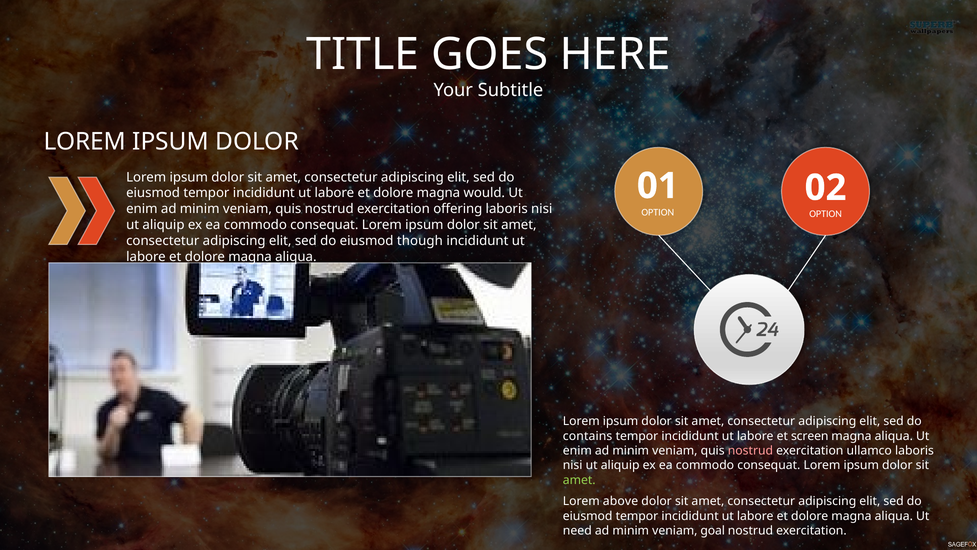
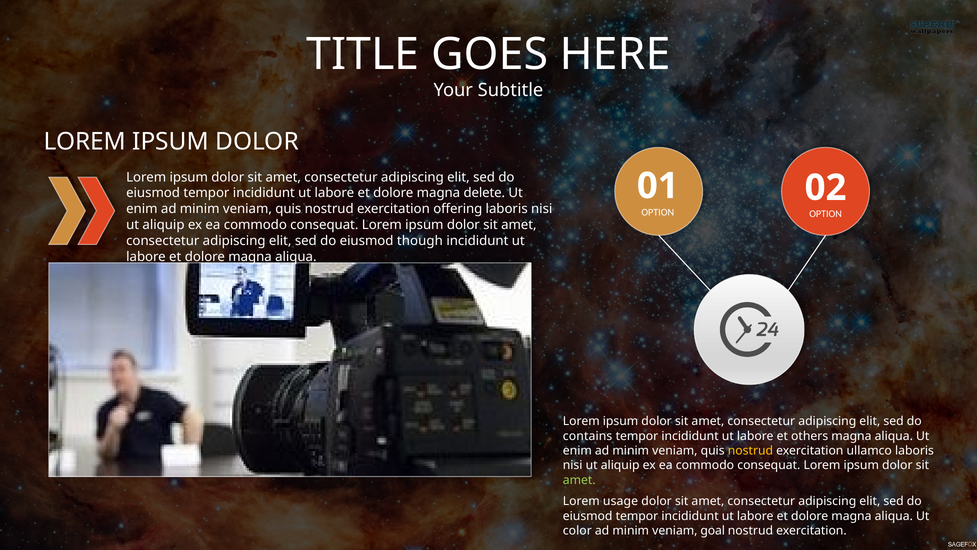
would: would -> delete (484, 193)
screen: screen -> others (810, 436)
nostrud colour: pink -> yellow (750, 450)
above: above -> usage (621, 501)
need: need -> color (577, 530)
